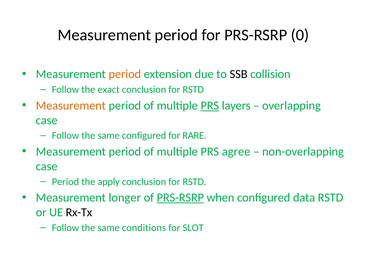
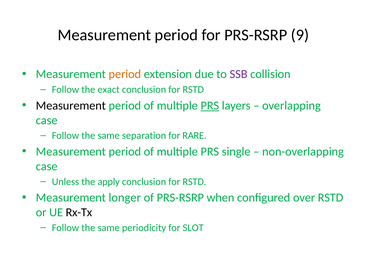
0: 0 -> 9 (300, 35)
SSB colour: black -> purple (239, 74)
Measurement colour: orange -> black (71, 106)
same configured: configured -> separation (144, 136)
agree: agree -> single (236, 152)
Period: Period -> Unless (65, 182)
PRS-RSRP underline: present -> none (180, 198)
data: data -> over (304, 198)
conditions: conditions -> periodicity (144, 228)
